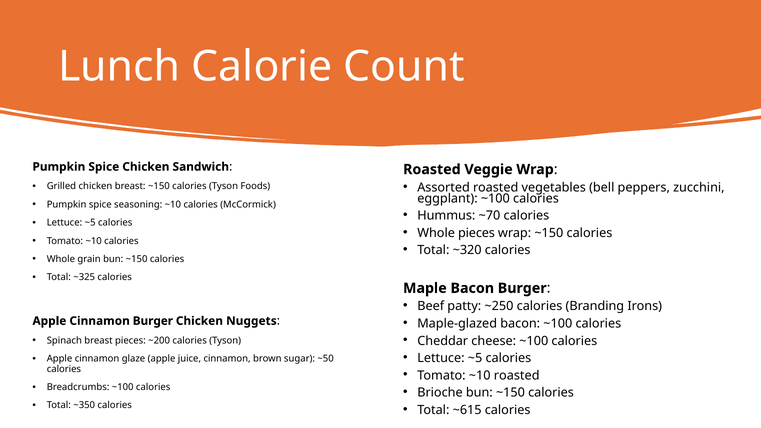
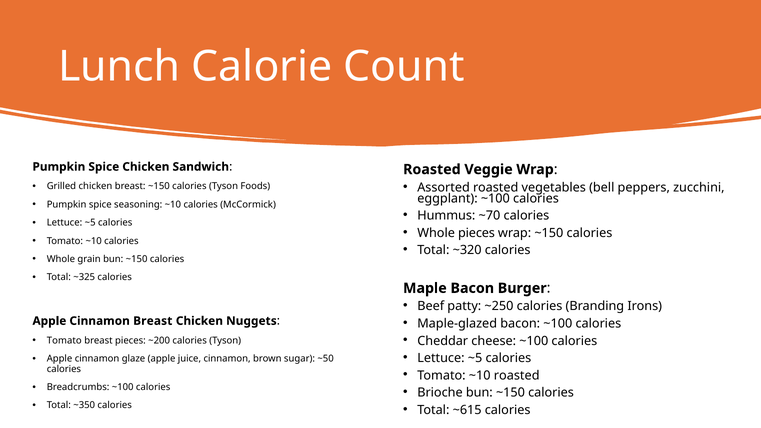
Cinnamon Burger: Burger -> Breast (153, 321)
Spinach: Spinach -> Tomato (64, 341)
